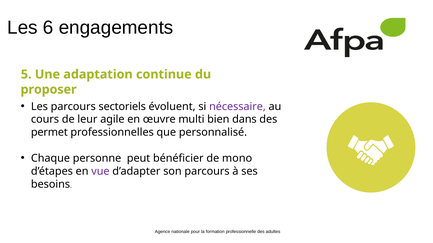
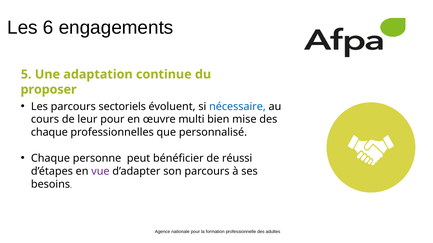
nécessaire colour: purple -> blue (237, 107)
leur agile: agile -> pour (112, 120)
dans: dans -> mise (244, 120)
permet: permet -> chaque (49, 133)
mono: mono -> réussi (237, 159)
